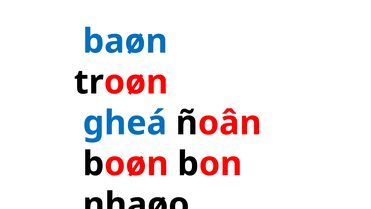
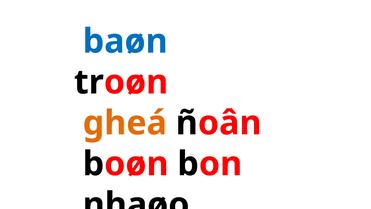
gheá colour: blue -> orange (125, 123)
